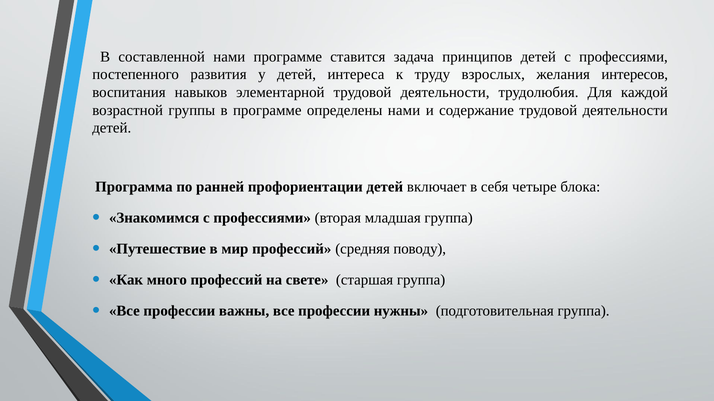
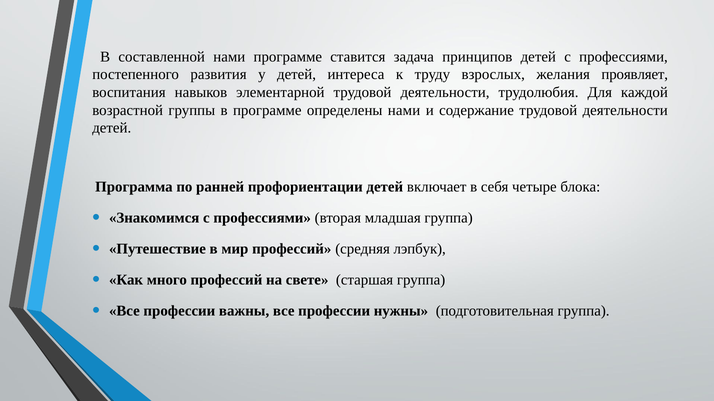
интересов: интересов -> проявляет (635, 75)
поводу: поводу -> лэпбук (420, 249)
